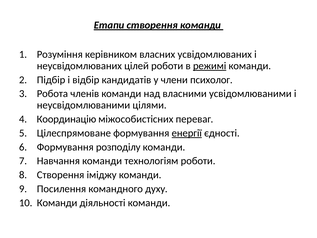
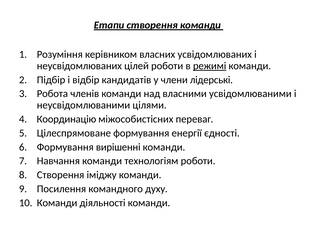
психолог: психолог -> лідерські (211, 80)
енергії underline: present -> none (187, 133)
розподілу: розподілу -> вирішенні (118, 147)
